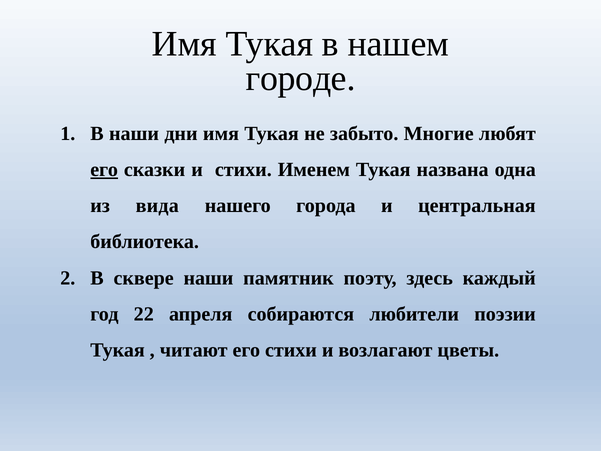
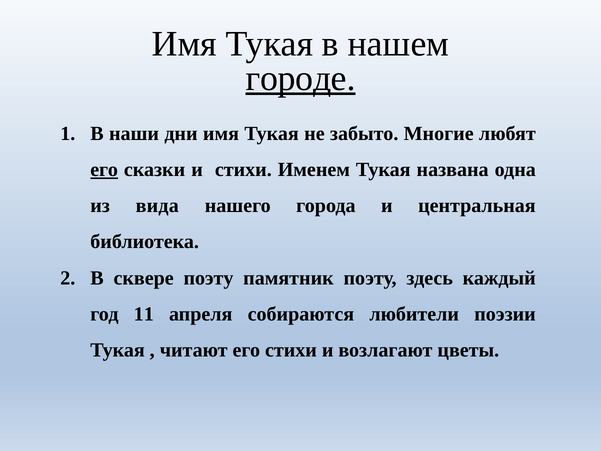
городе underline: none -> present (301, 78)
сквере наши: наши -> поэту (208, 278)
22: 22 -> 11 (144, 314)
